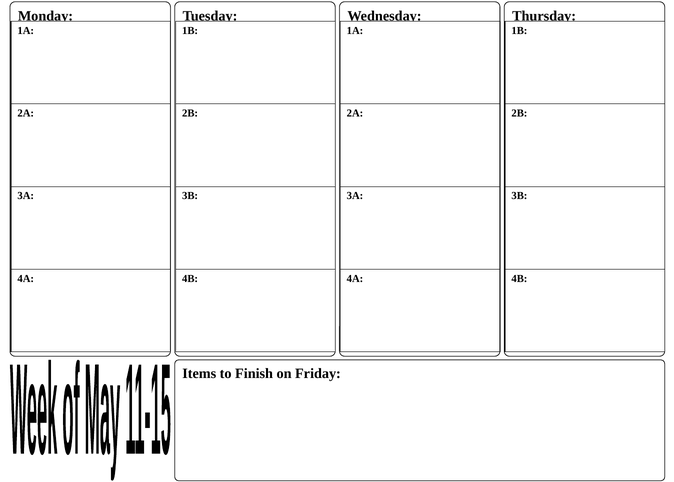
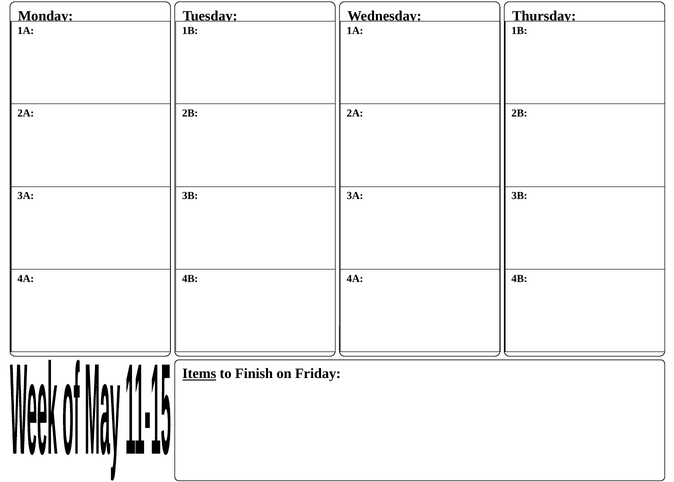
Items underline: none -> present (199, 373)
